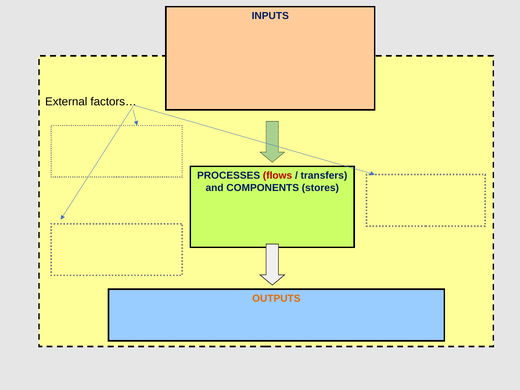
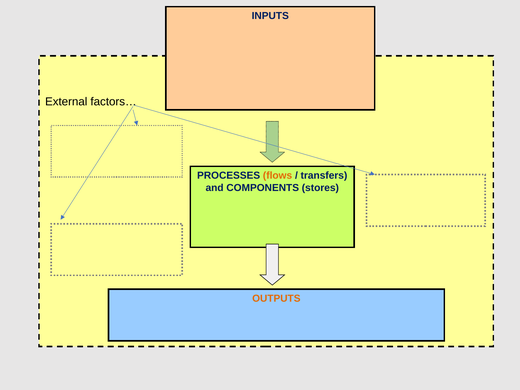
flows colour: red -> orange (278, 176)
